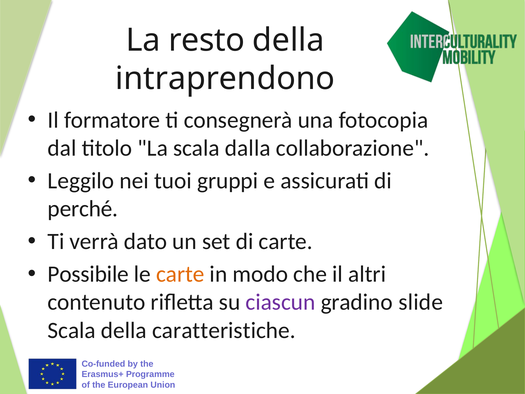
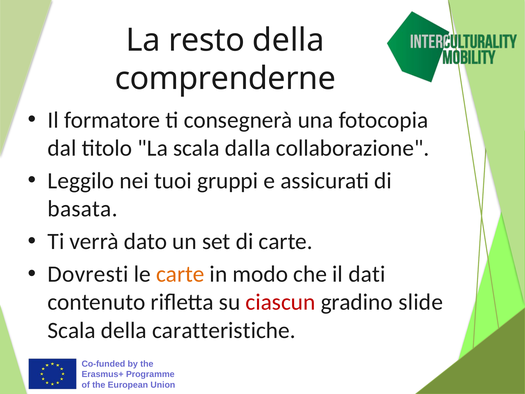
intraprendono: intraprendono -> comprenderne (225, 79)
perché: perché -> basata (83, 209)
Possibile: Possibile -> Dovresti (88, 274)
altri: altri -> dati (367, 274)
ciascun colour: purple -> red (280, 302)
